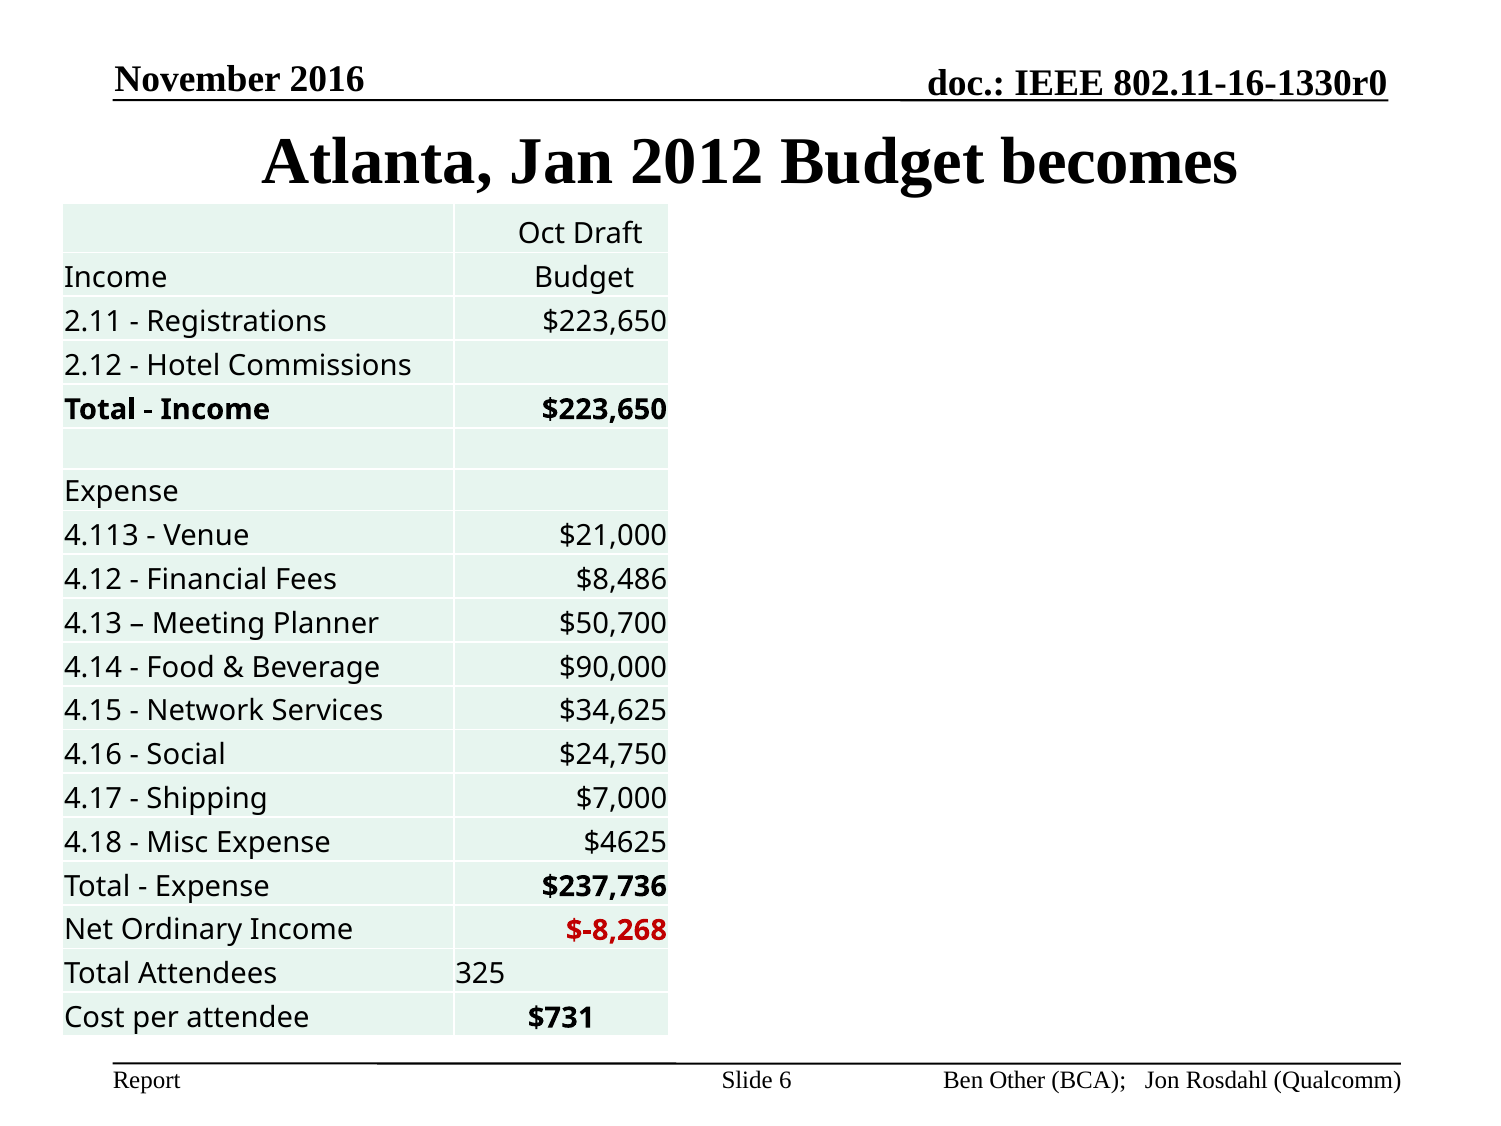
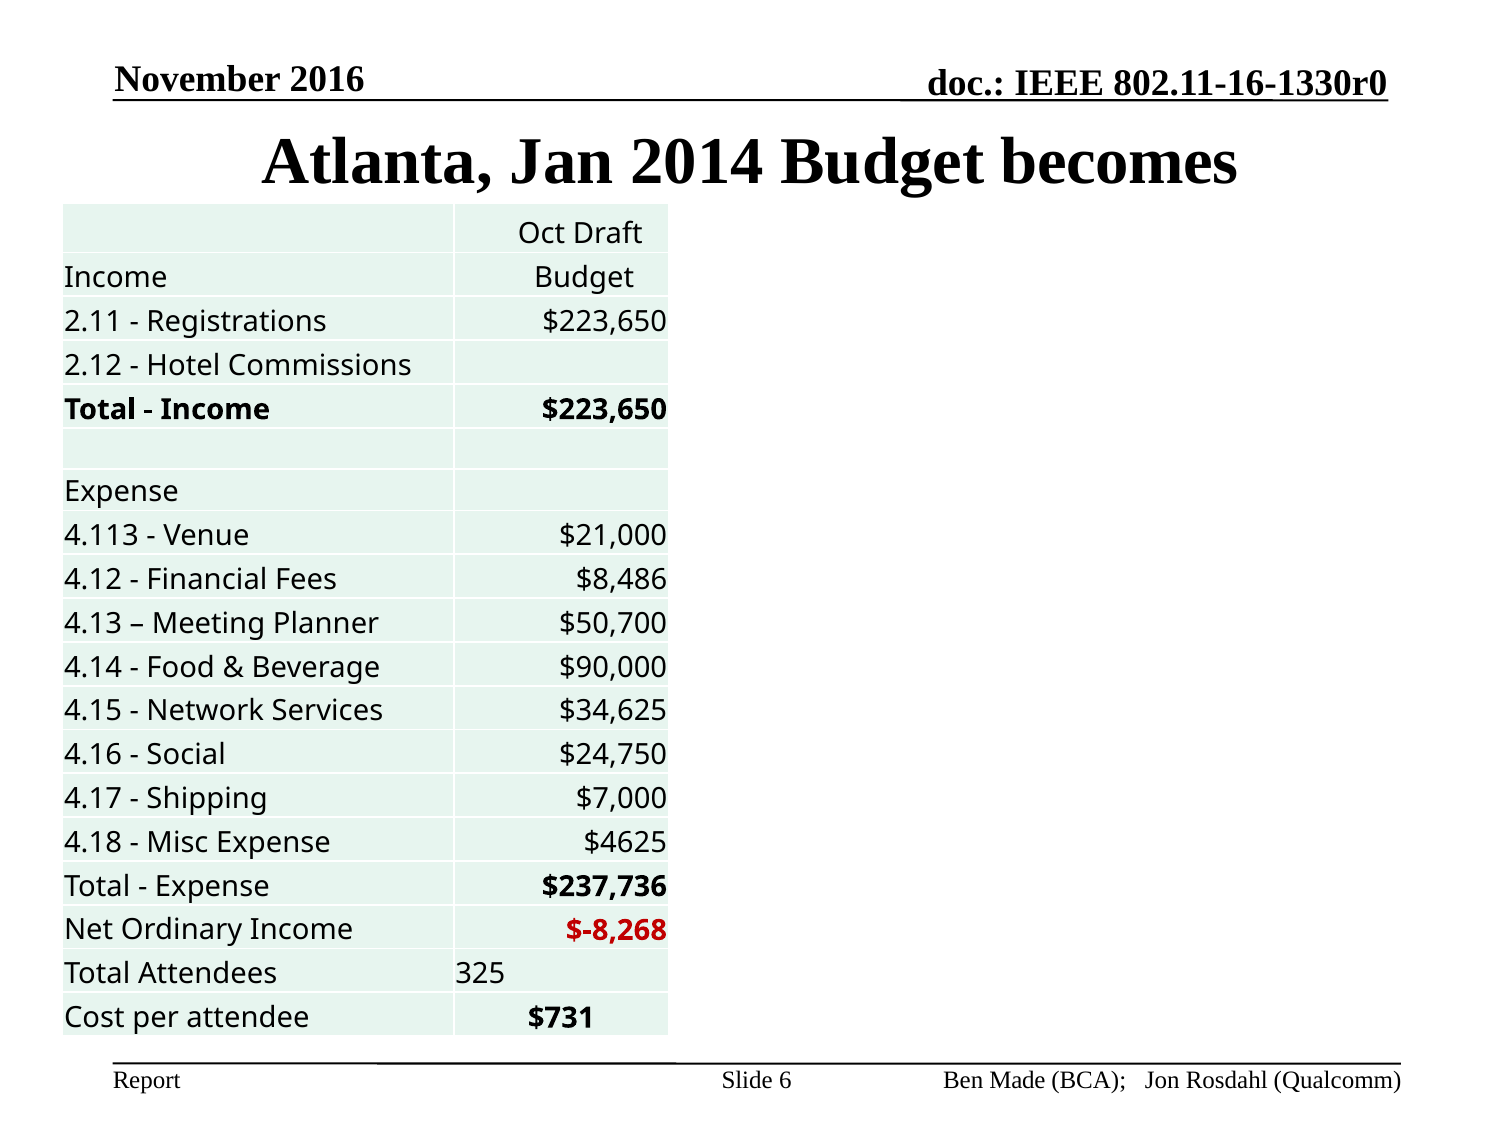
2012: 2012 -> 2014 (697, 161)
Other: Other -> Made (1017, 1080)
